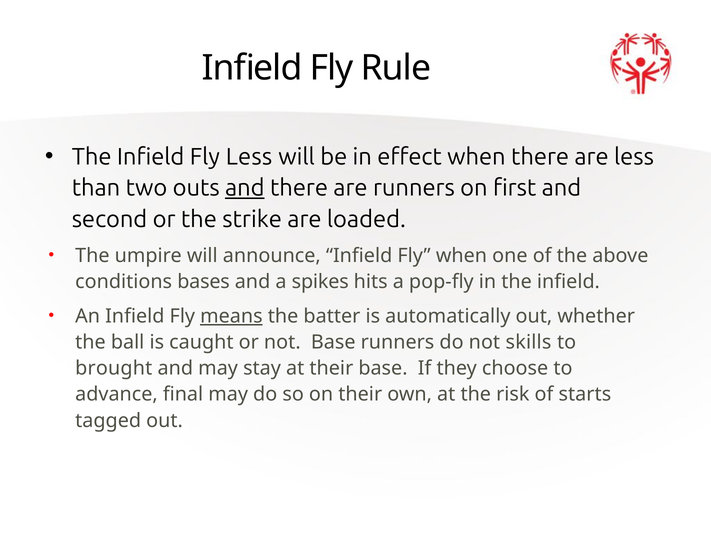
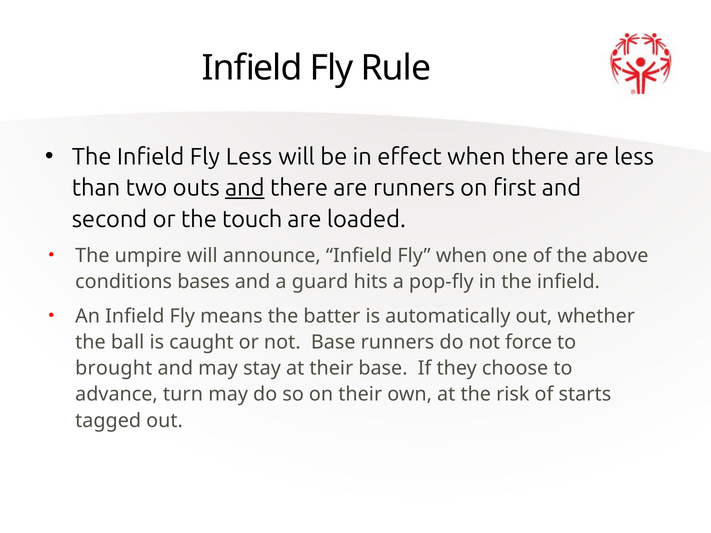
strike: strike -> touch (252, 219)
spikes: spikes -> guard (320, 282)
means underline: present -> none (231, 316)
skills: skills -> force (529, 343)
final: final -> turn (183, 395)
